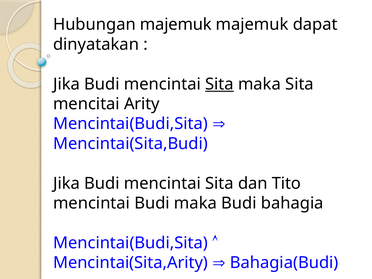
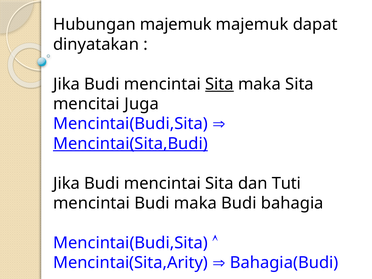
Arity: Arity -> Juga (142, 104)
Mencintai(Sita,Budi underline: none -> present (130, 144)
Tito: Tito -> Tuti (286, 183)
